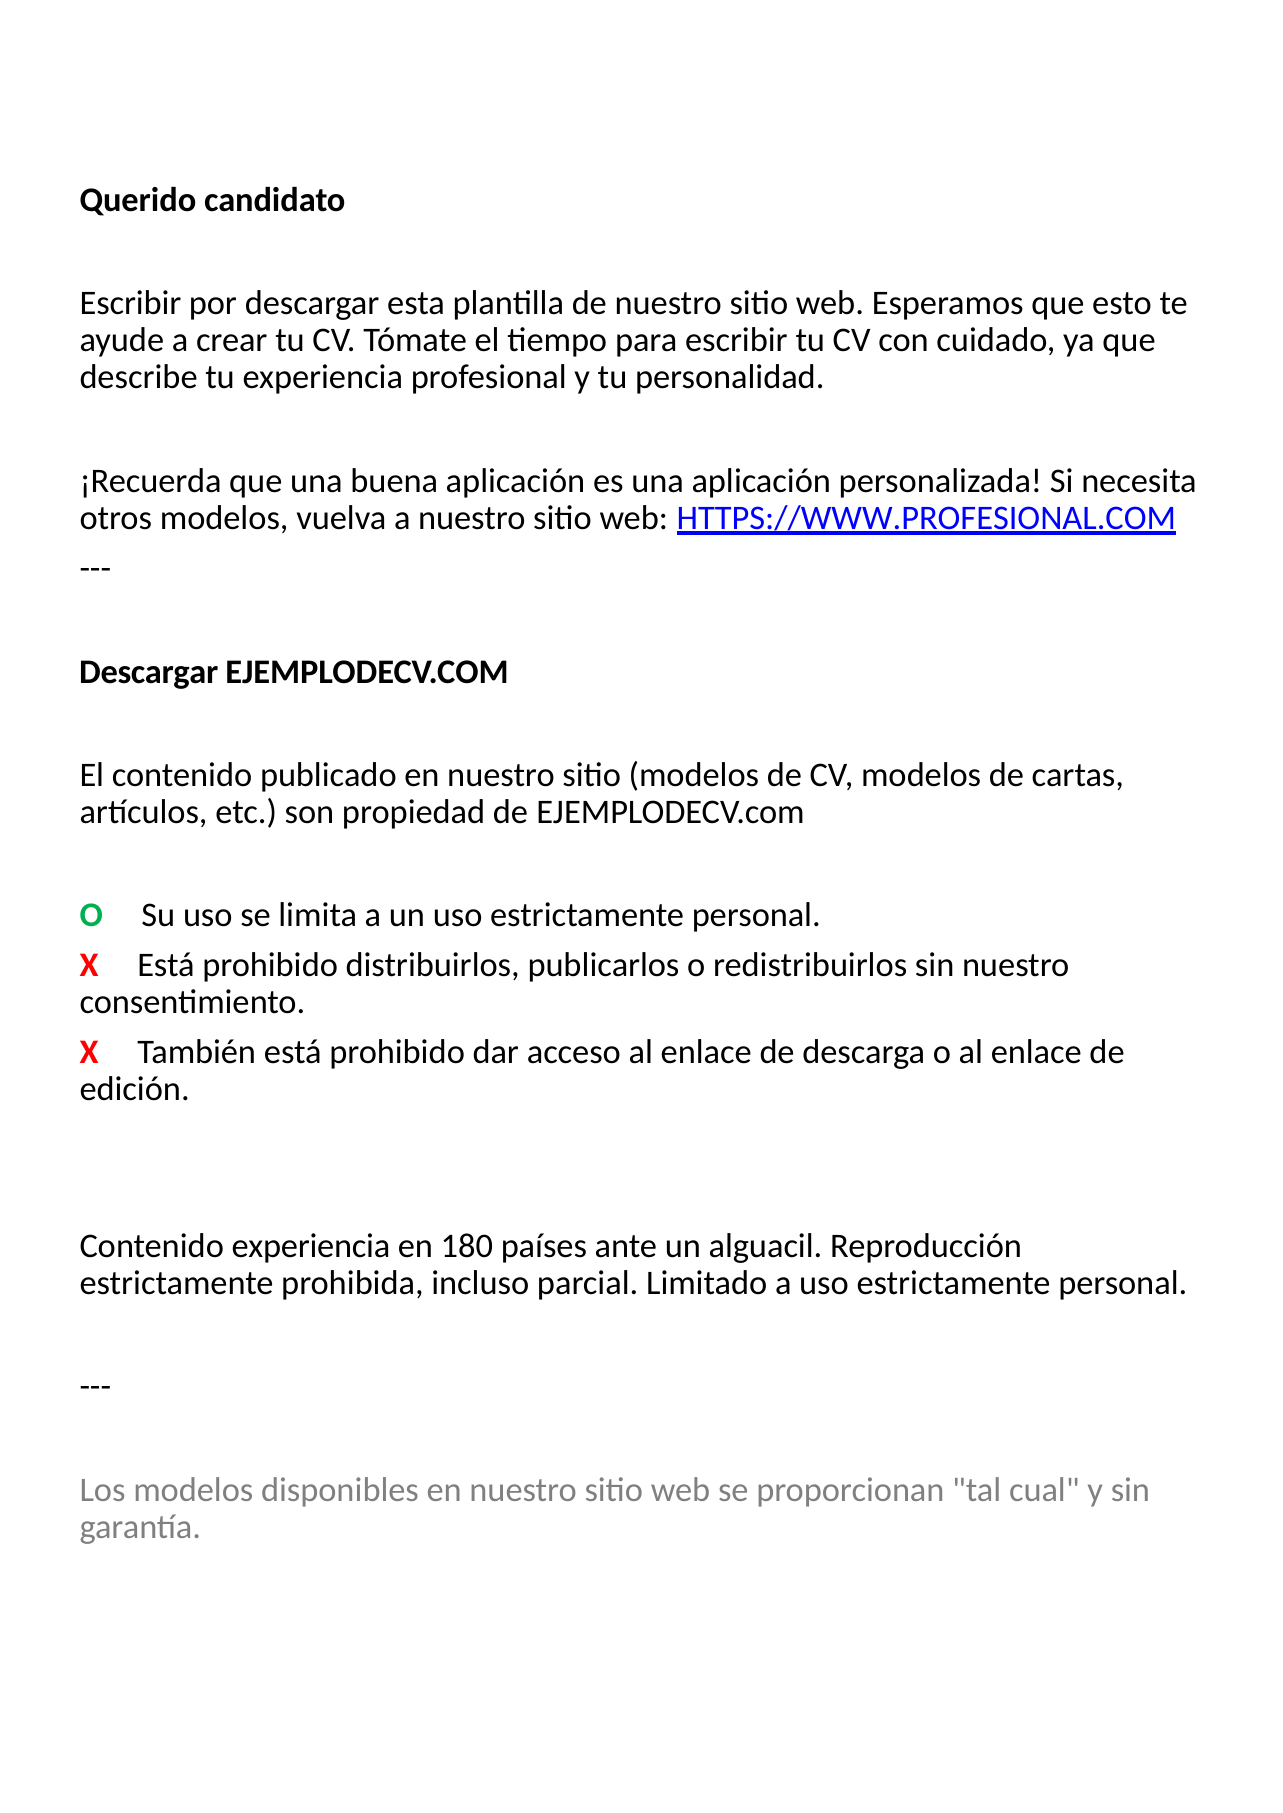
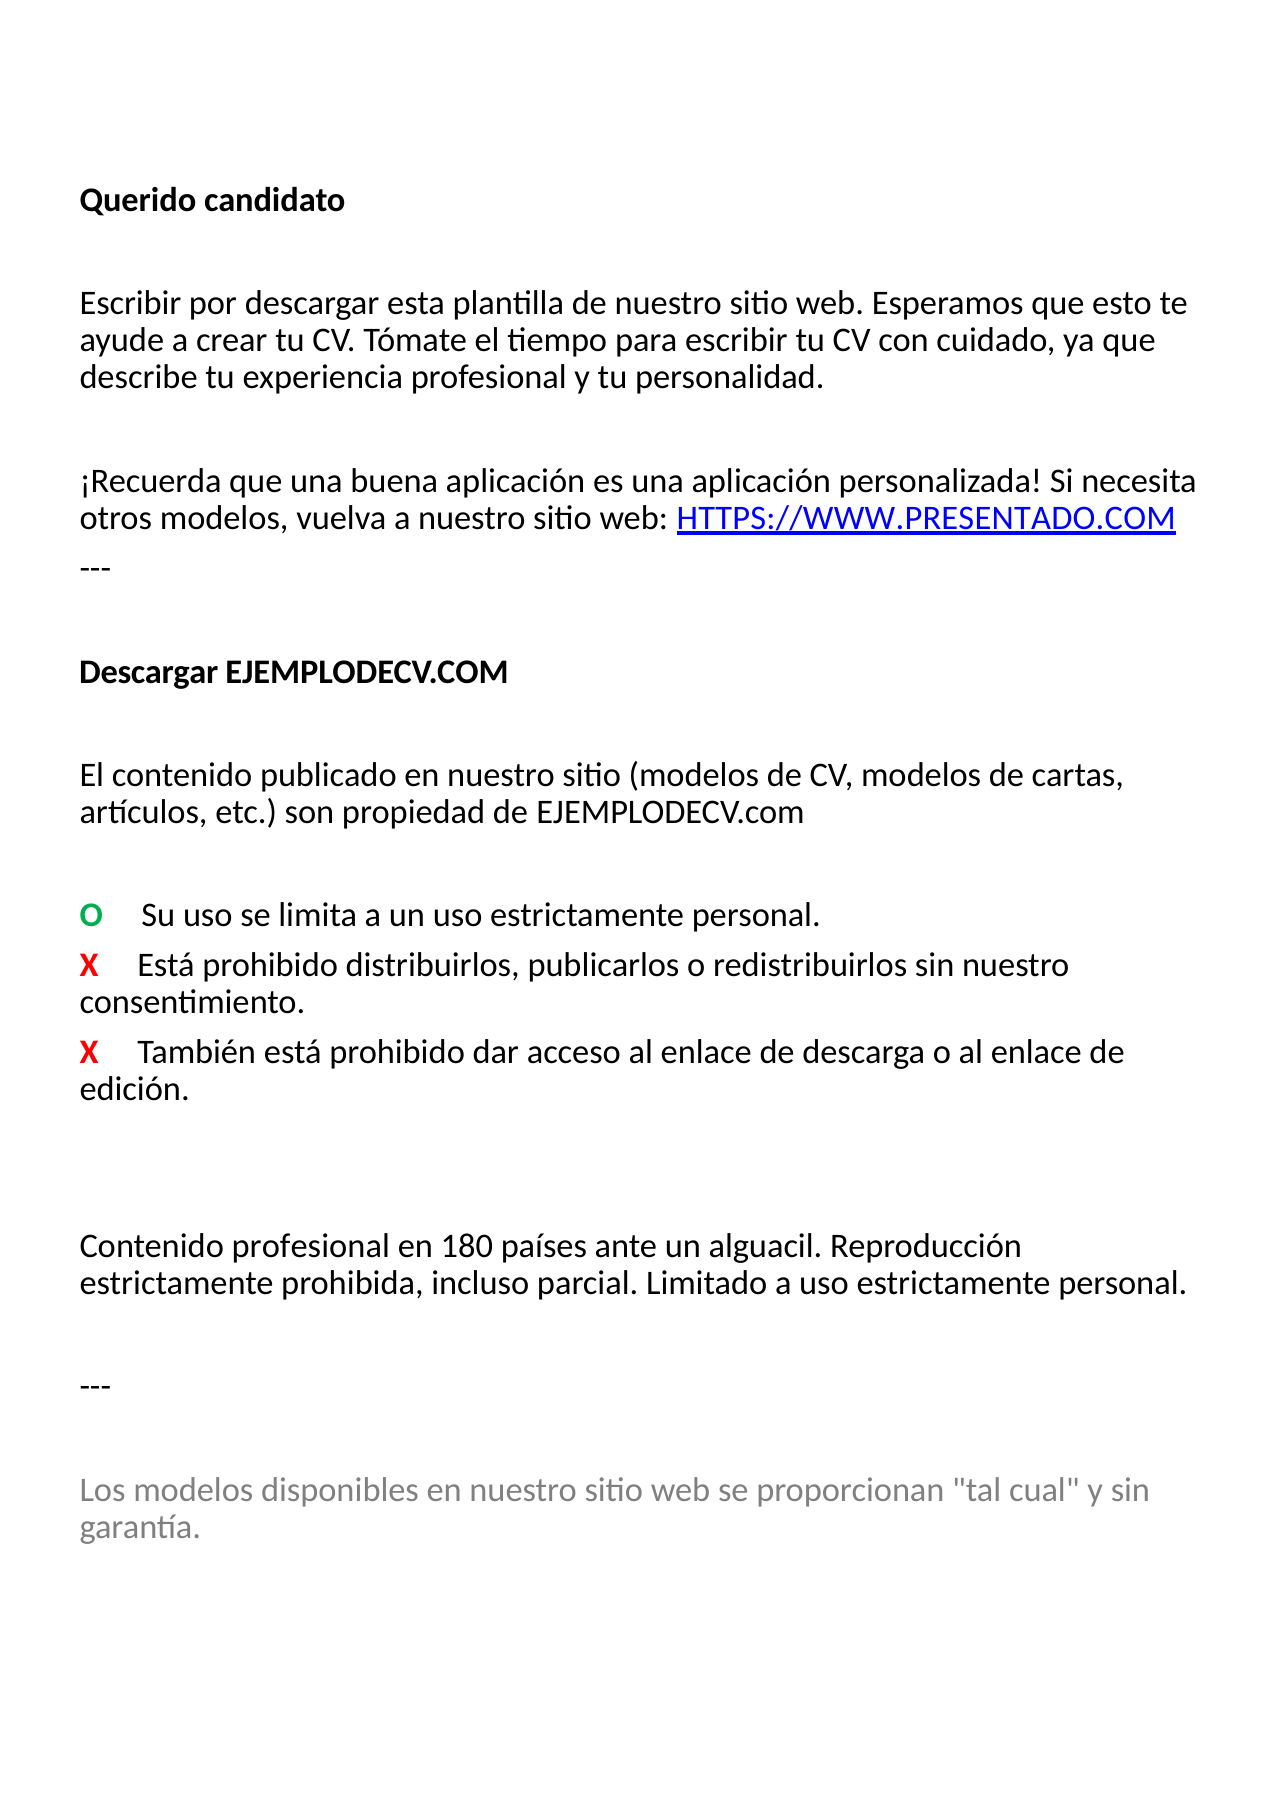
HTTPS://WWW.PROFESIONAL.COM: HTTPS://WWW.PROFESIONAL.COM -> HTTPS://WWW.PRESENTADO.COM (926, 518)
Contenido experiencia: experiencia -> profesional (311, 1246)
